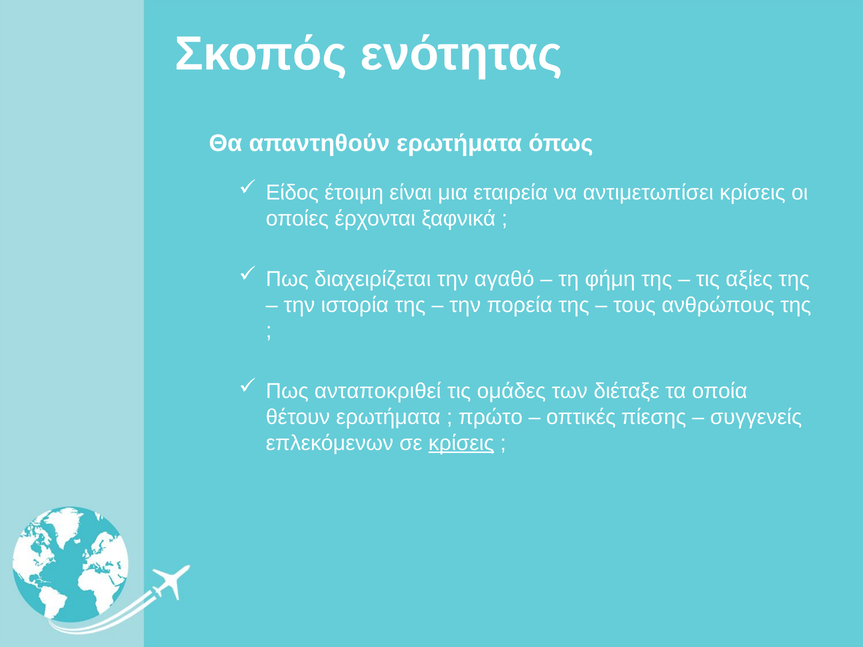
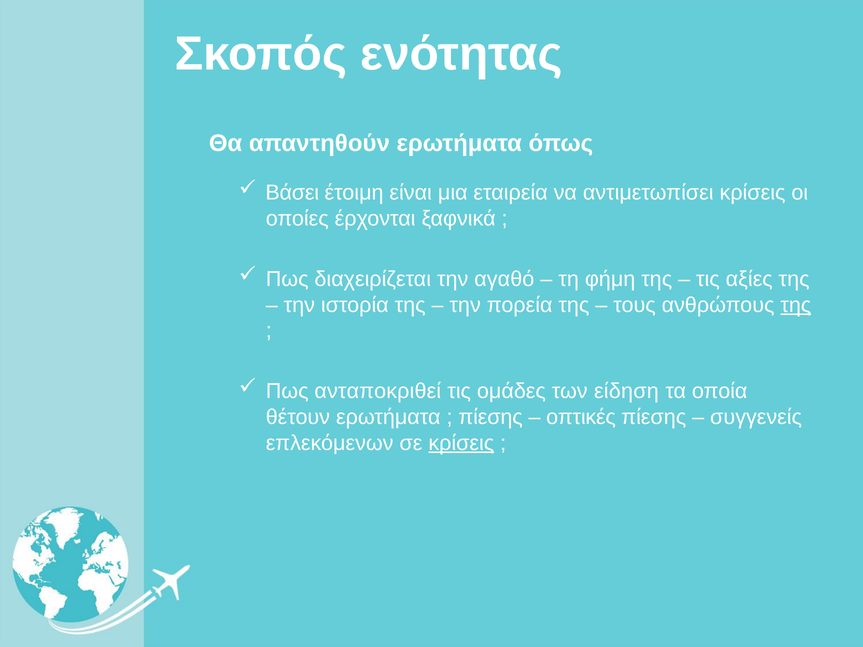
Είδος: Είδος -> Βάσει (292, 193)
της underline: none -> present (796, 305)
διέταξε: διέταξε -> είδηση (626, 391)
πρώτο: πρώτο -> πίεσης (491, 417)
